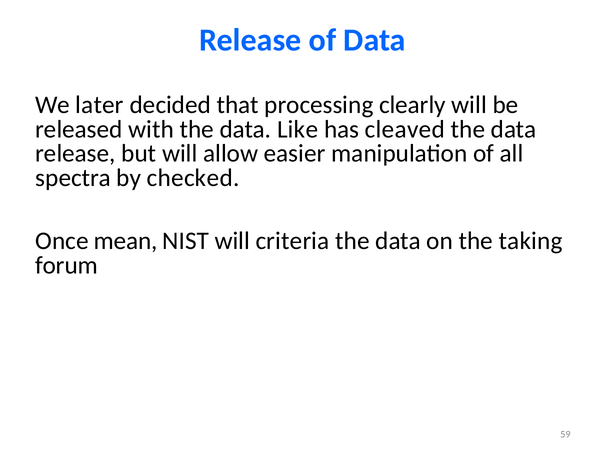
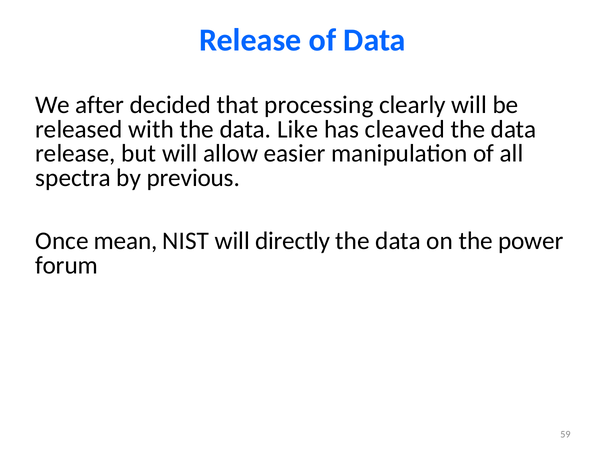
later: later -> after (100, 105)
checked: checked -> previous (193, 178)
criteria: criteria -> directly (293, 241)
taking: taking -> power (531, 241)
